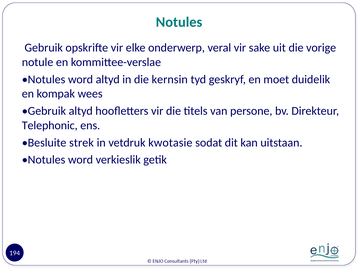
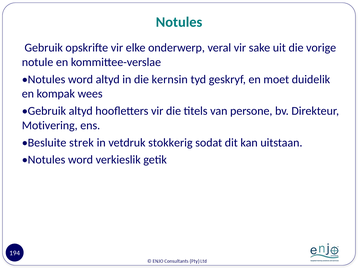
Telephonic: Telephonic -> Motivering (50, 125)
kwotasie: kwotasie -> stokkerig (170, 142)
